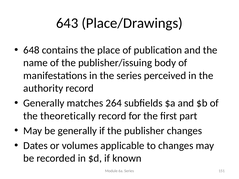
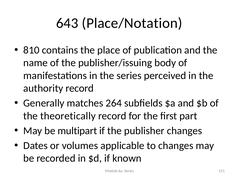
Place/Drawings: Place/Drawings -> Place/Notation (132, 23)
648: 648 -> 810 (31, 50)
be generally: generally -> multipart (77, 131)
